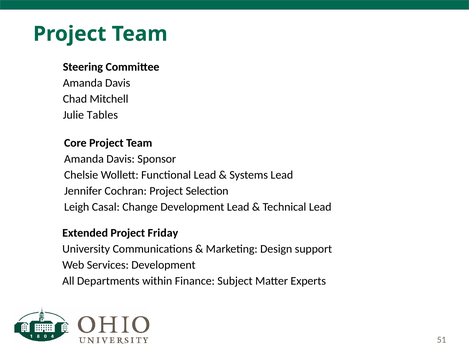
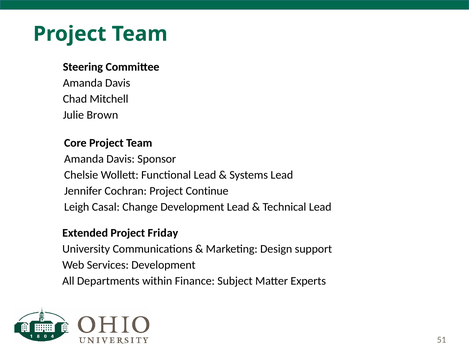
Tables: Tables -> Brown (102, 115)
Selection: Selection -> Continue (207, 191)
